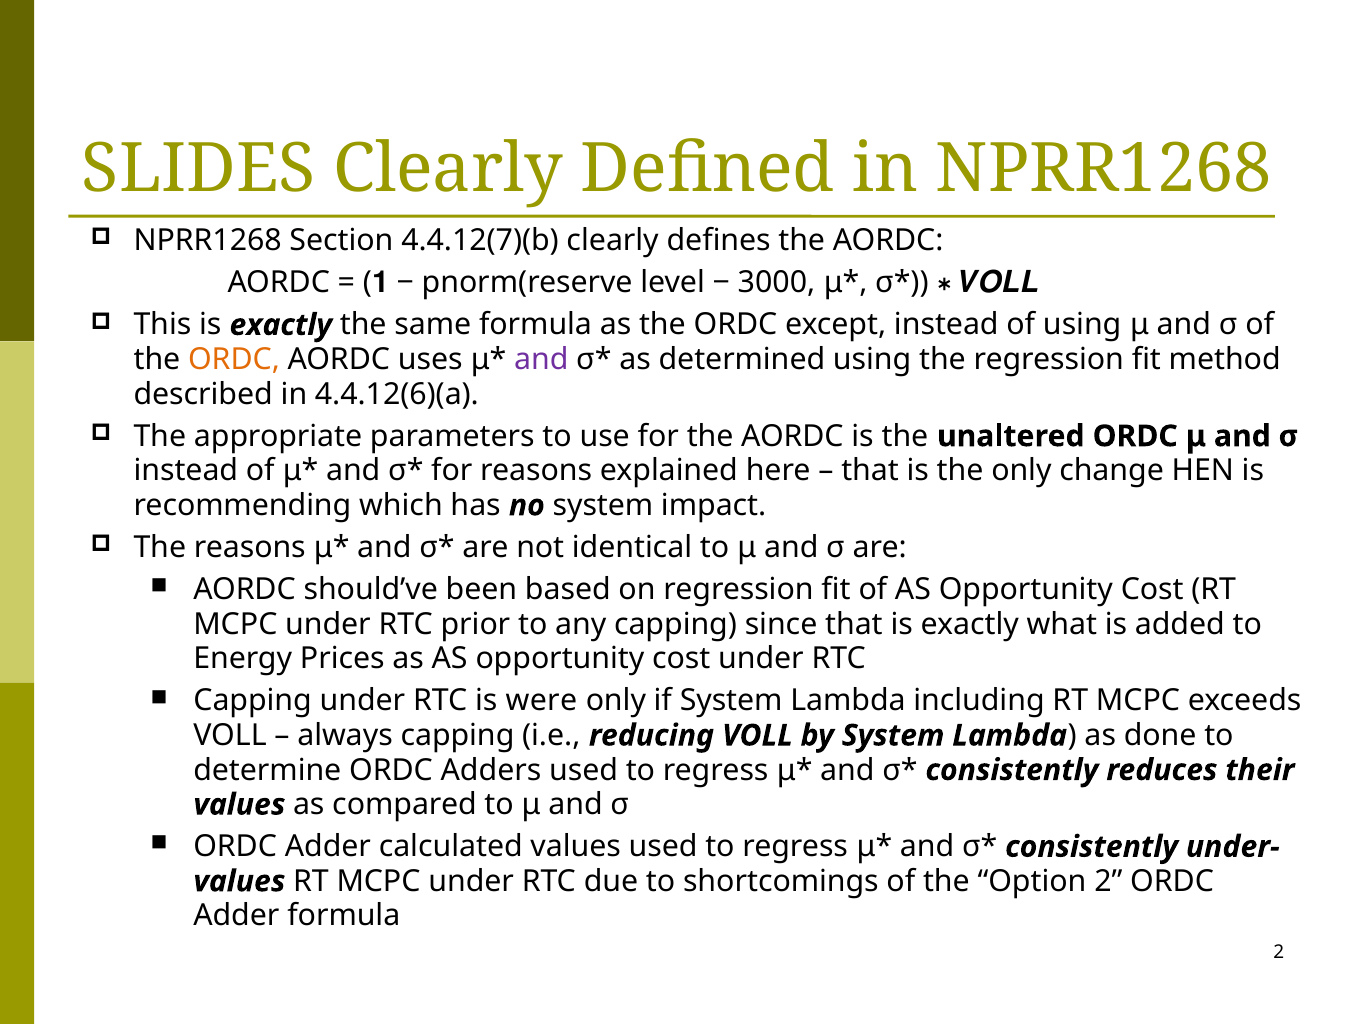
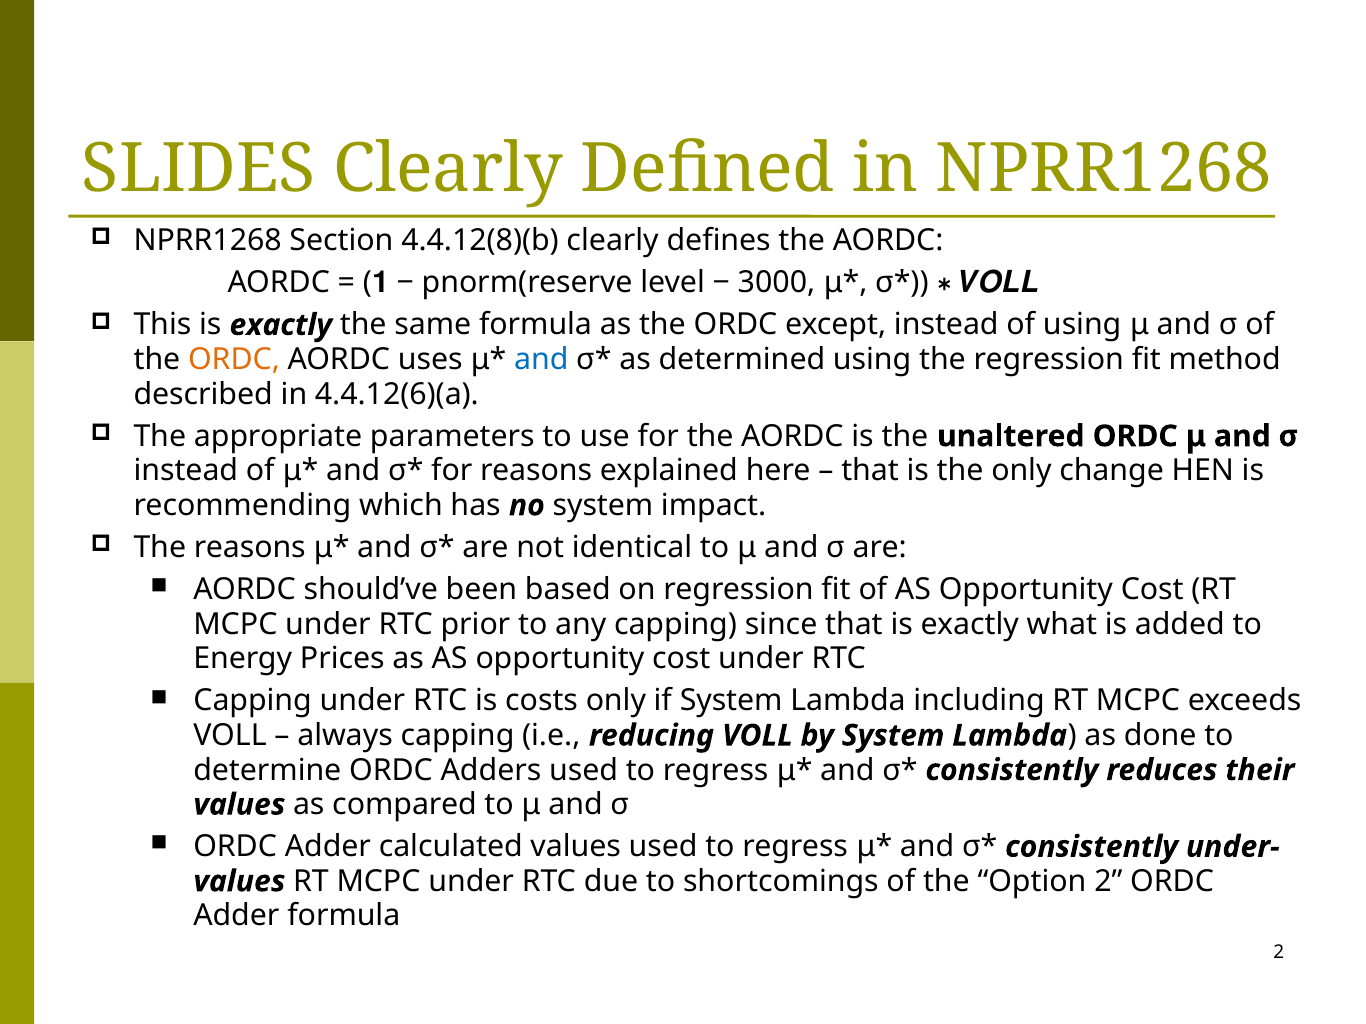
4.4.12(7)(b: 4.4.12(7)(b -> 4.4.12(8)(b (480, 241)
and colour: purple -> blue (541, 360)
were: were -> costs (542, 701)
